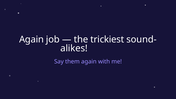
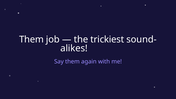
Again: Again -> Them (31, 39)
